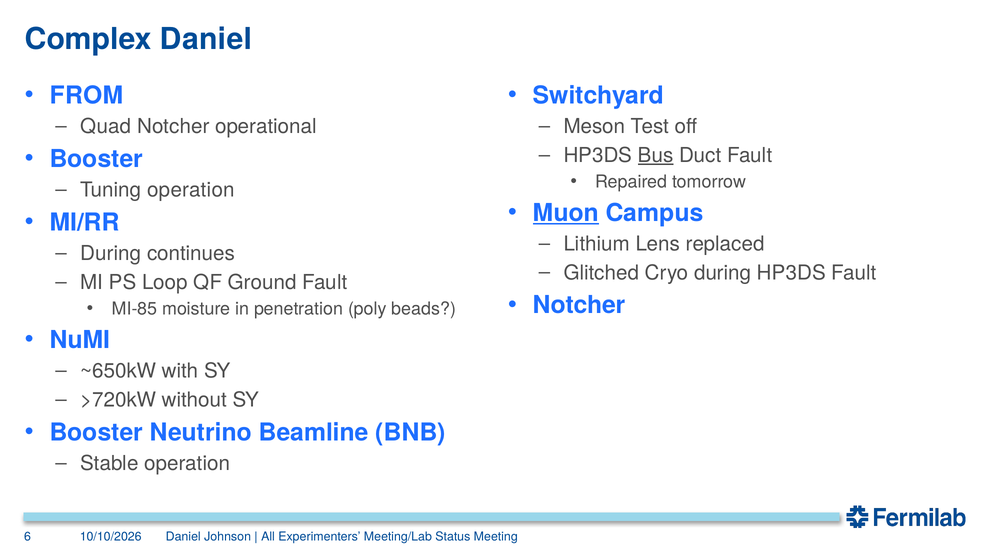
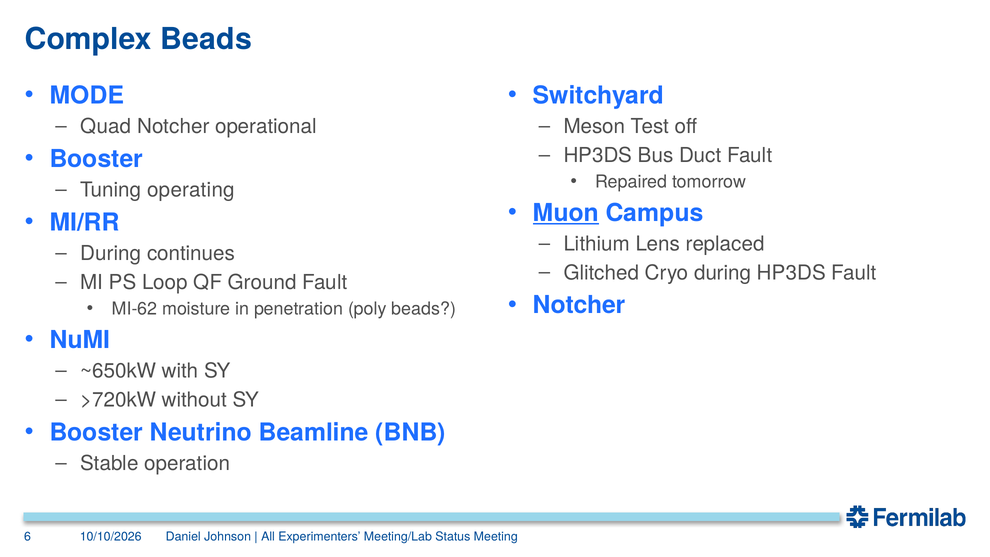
Complex Daniel: Daniel -> Beads (206, 39)
FROM: FROM -> MODE (87, 95)
Bus underline: present -> none (656, 155)
Tuning operation: operation -> operating (191, 190)
MI-85: MI-85 -> MI-62 (135, 309)
